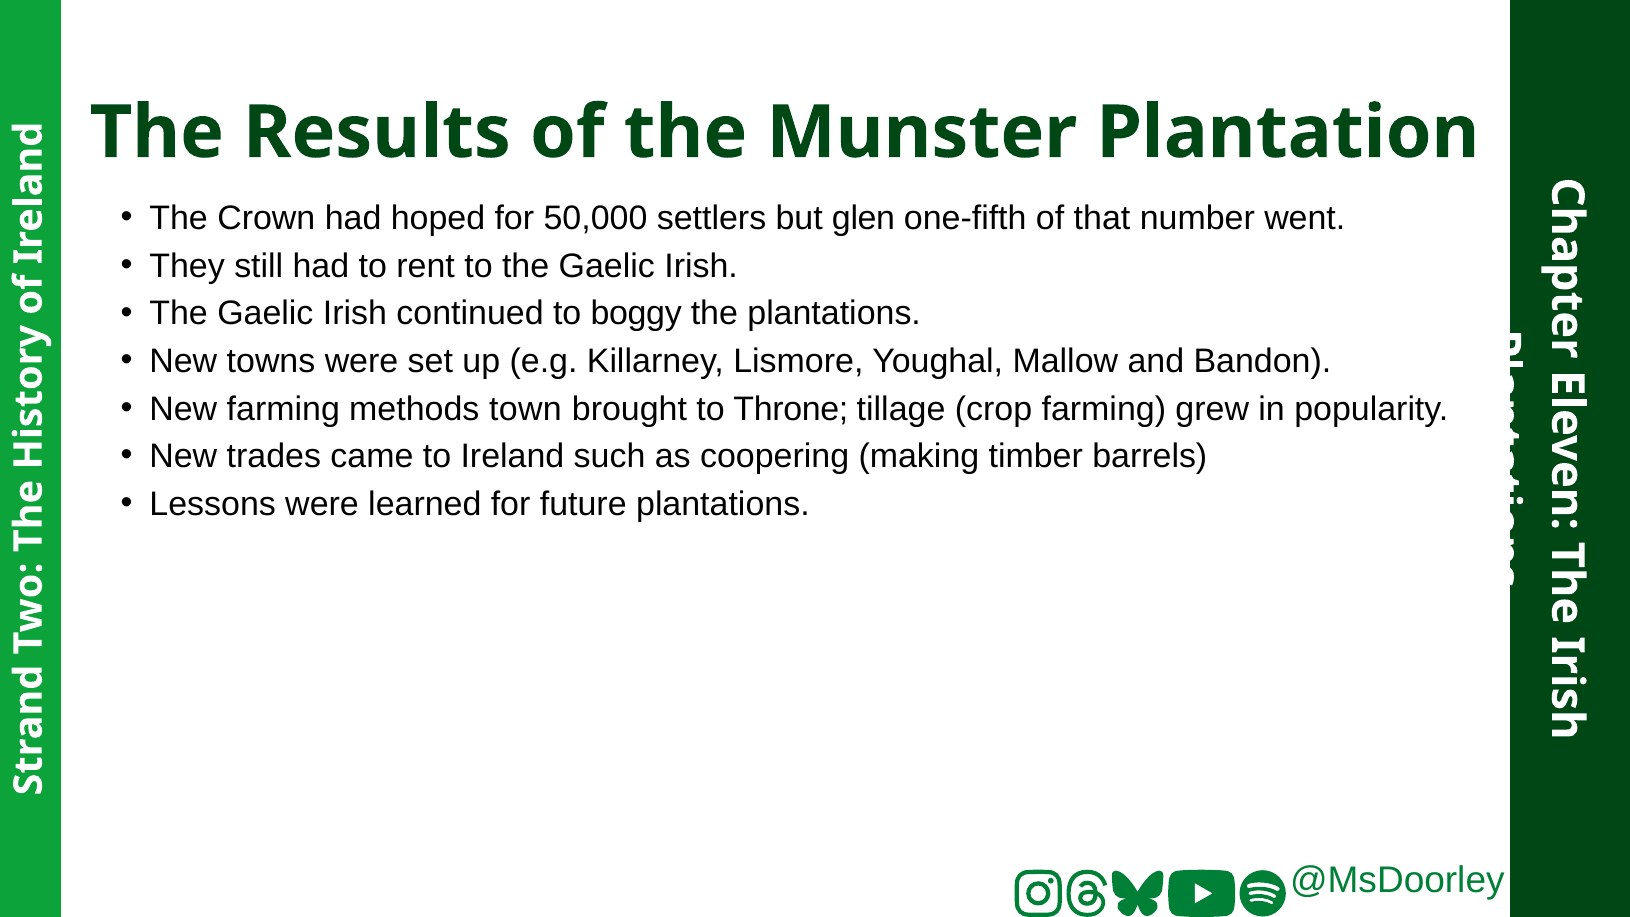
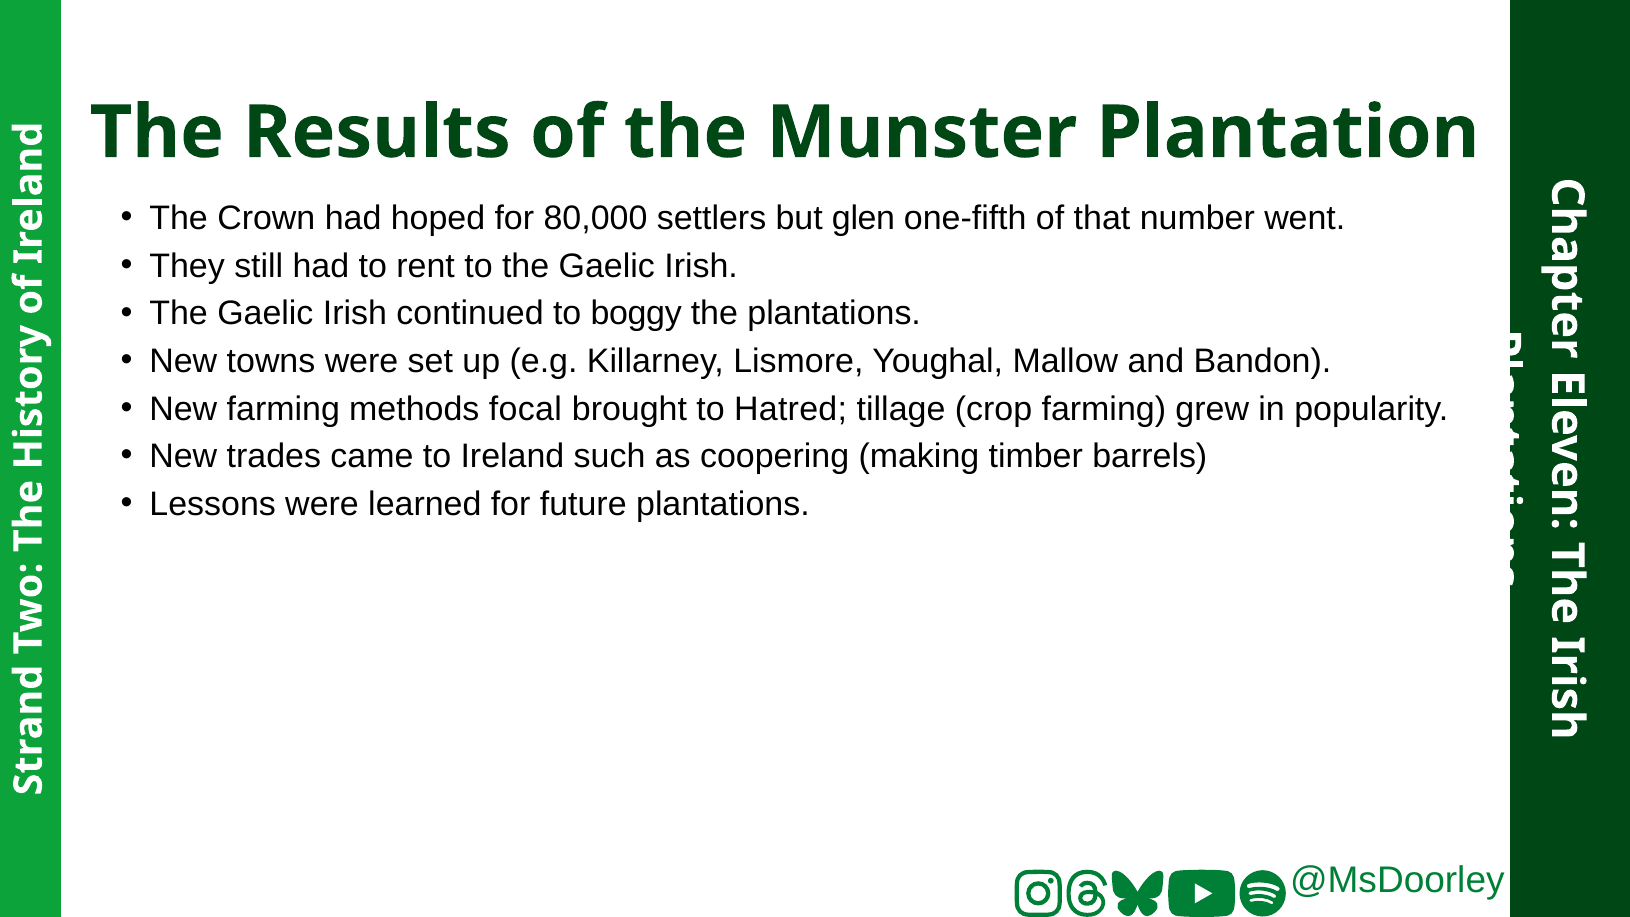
50,000: 50,000 -> 80,000 (596, 219)
town: town -> focal (525, 409)
Throne: Throne -> Hatred (791, 409)
